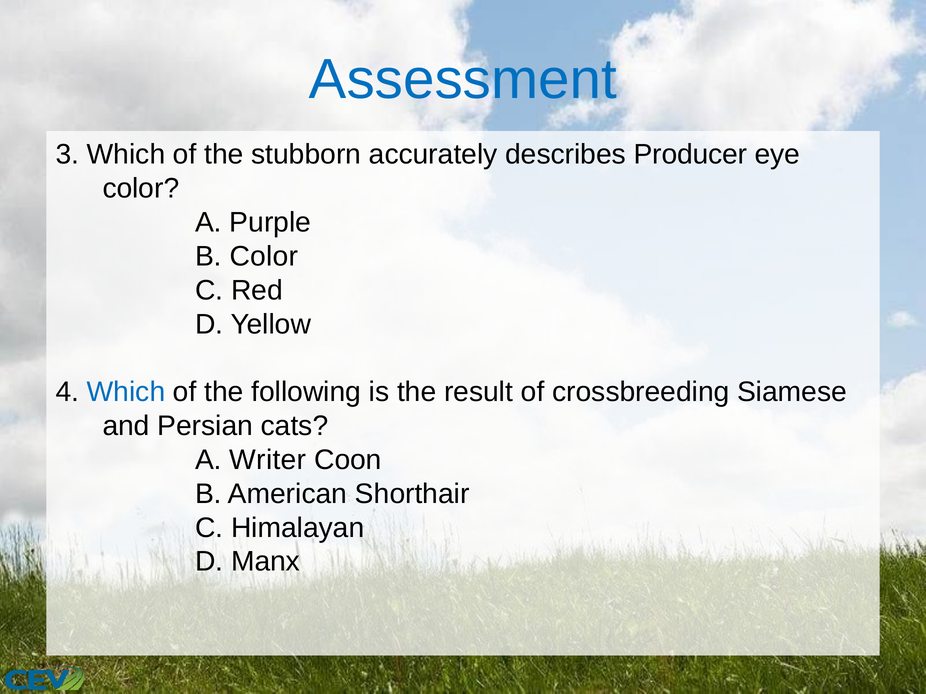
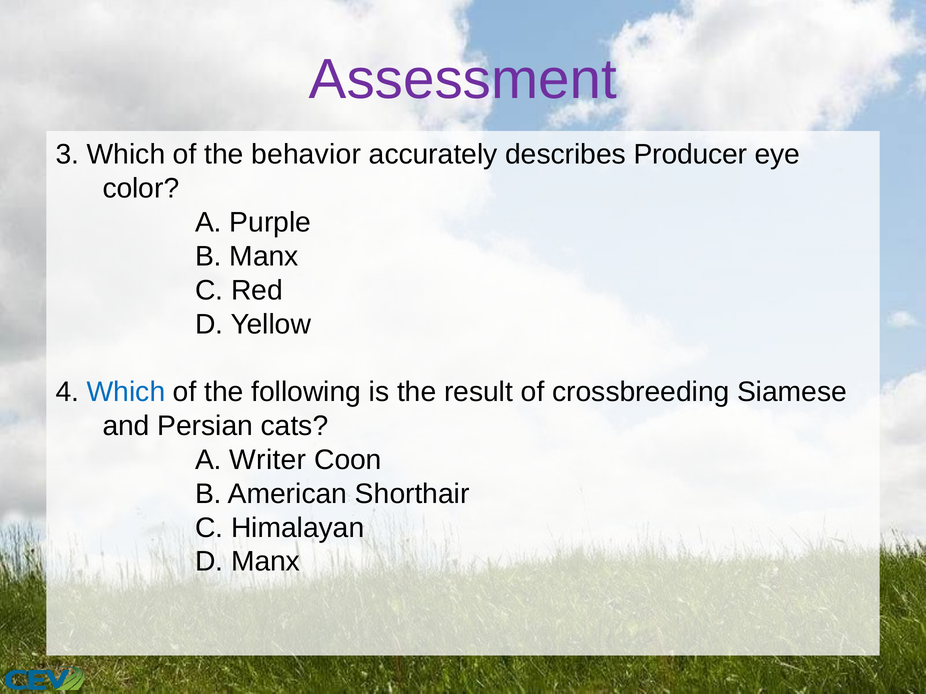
Assessment colour: blue -> purple (463, 80)
stubborn: stubborn -> behavior (306, 155)
B Color: Color -> Manx (264, 257)
